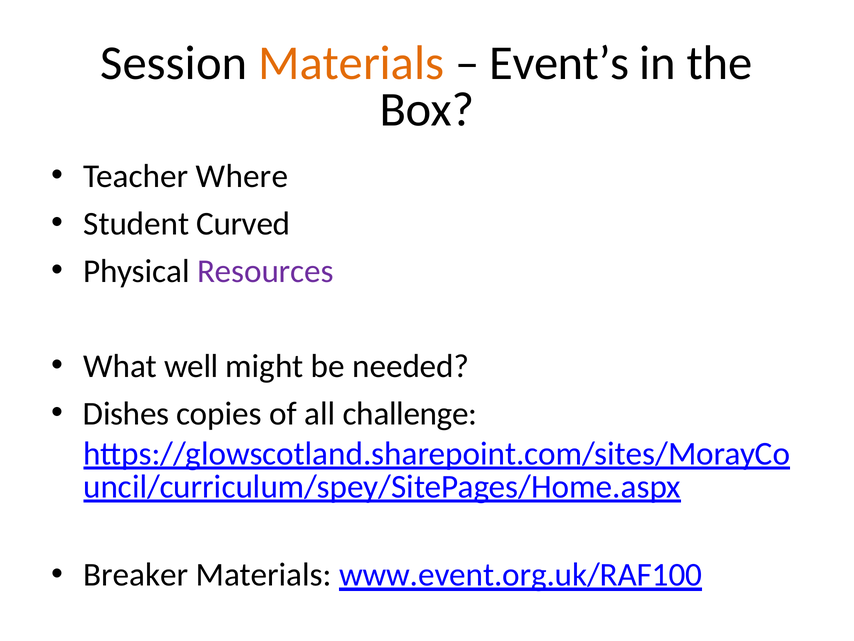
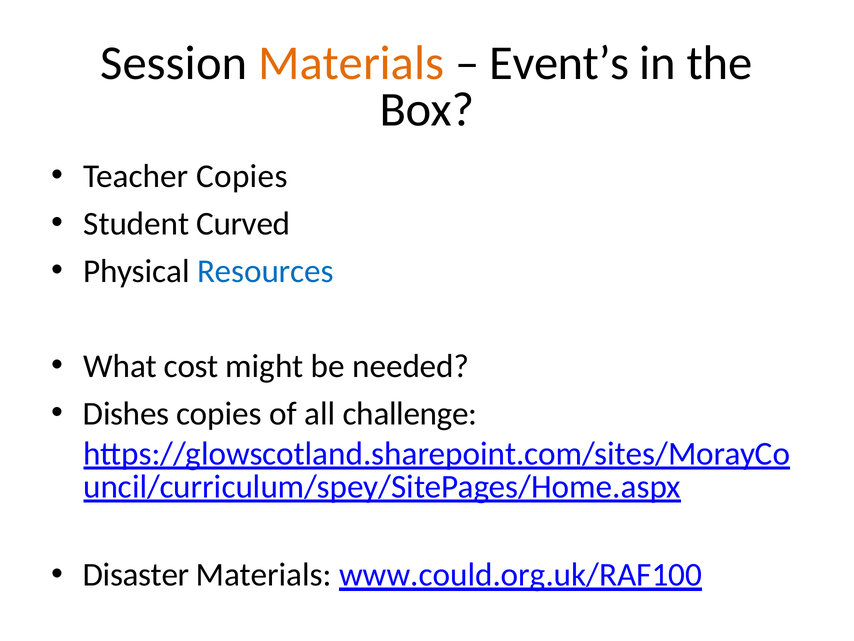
Teacher Where: Where -> Copies (242, 176)
Resources colour: purple -> blue (265, 271)
well: well -> cost (191, 366)
Breaker: Breaker -> Disaster (136, 574)
www.event.org.uk/RAF100: www.event.org.uk/RAF100 -> www.could.org.uk/RAF100 (521, 574)
